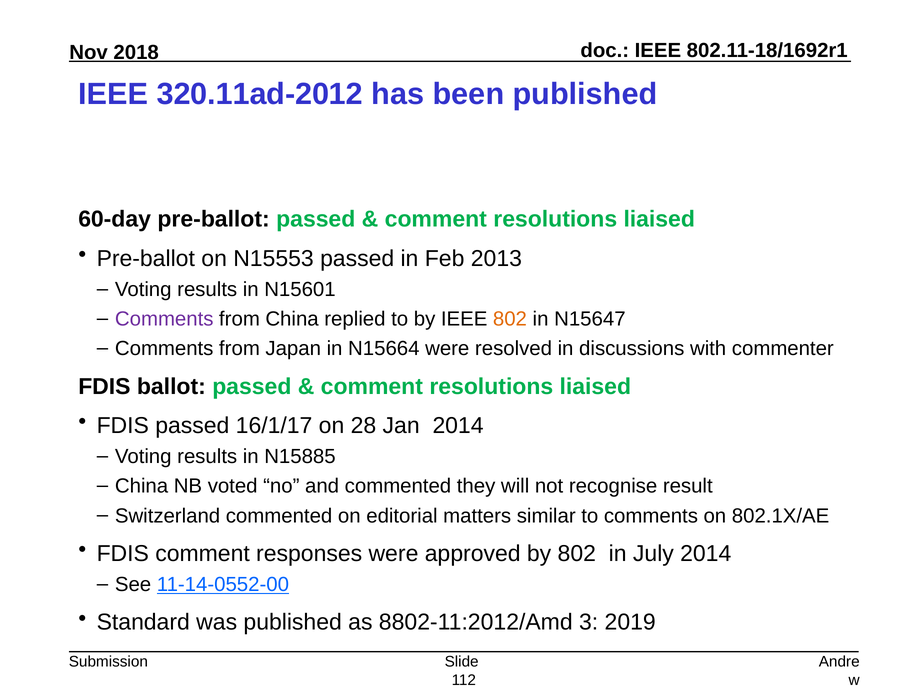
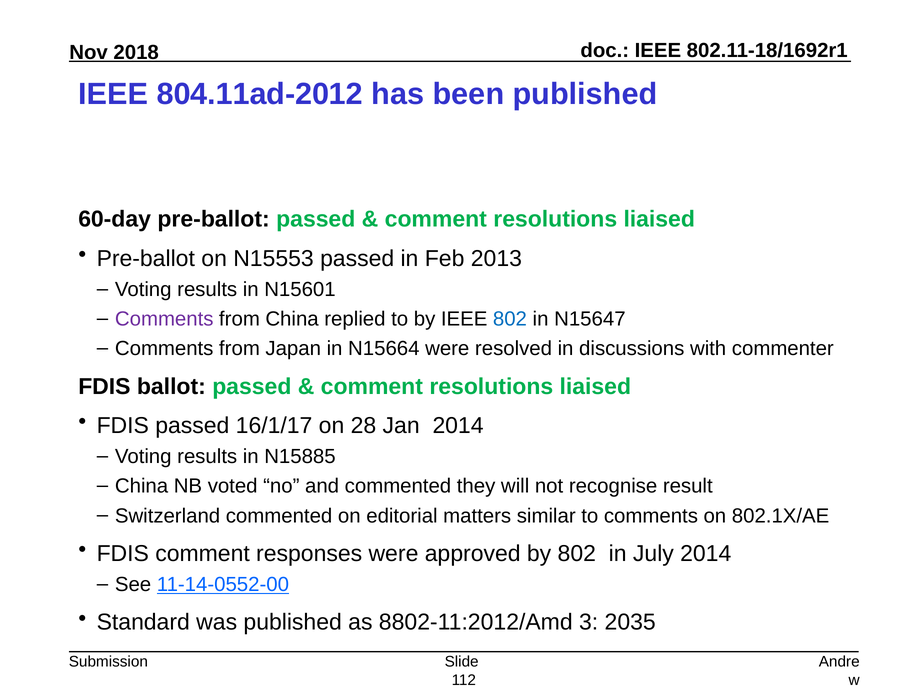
320.11ad-2012: 320.11ad-2012 -> 804.11ad-2012 (260, 94)
802 colour: orange -> blue (510, 319)
2019: 2019 -> 2035 (630, 622)
